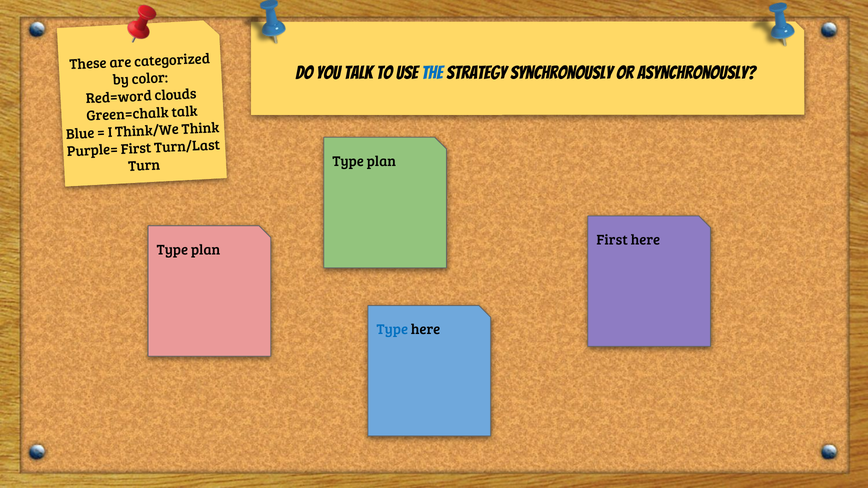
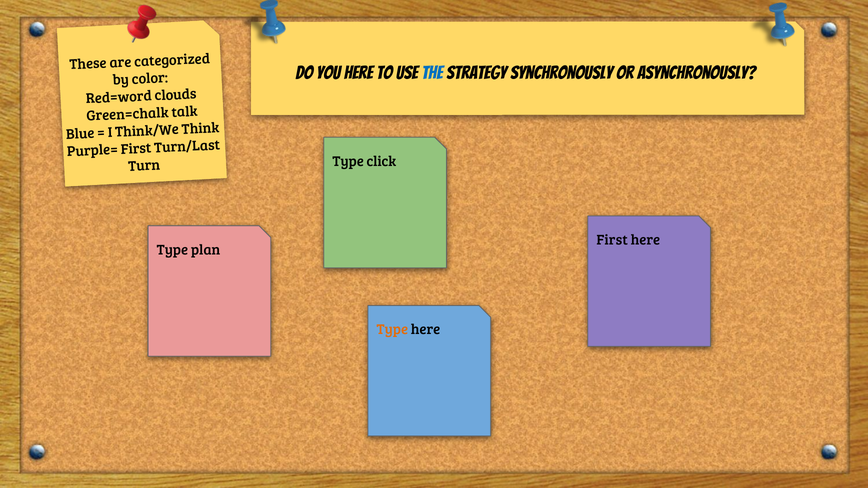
you talk: talk -> here (358, 73)
plan: plan -> click (381, 162)
Type colour: blue -> orange (392, 330)
